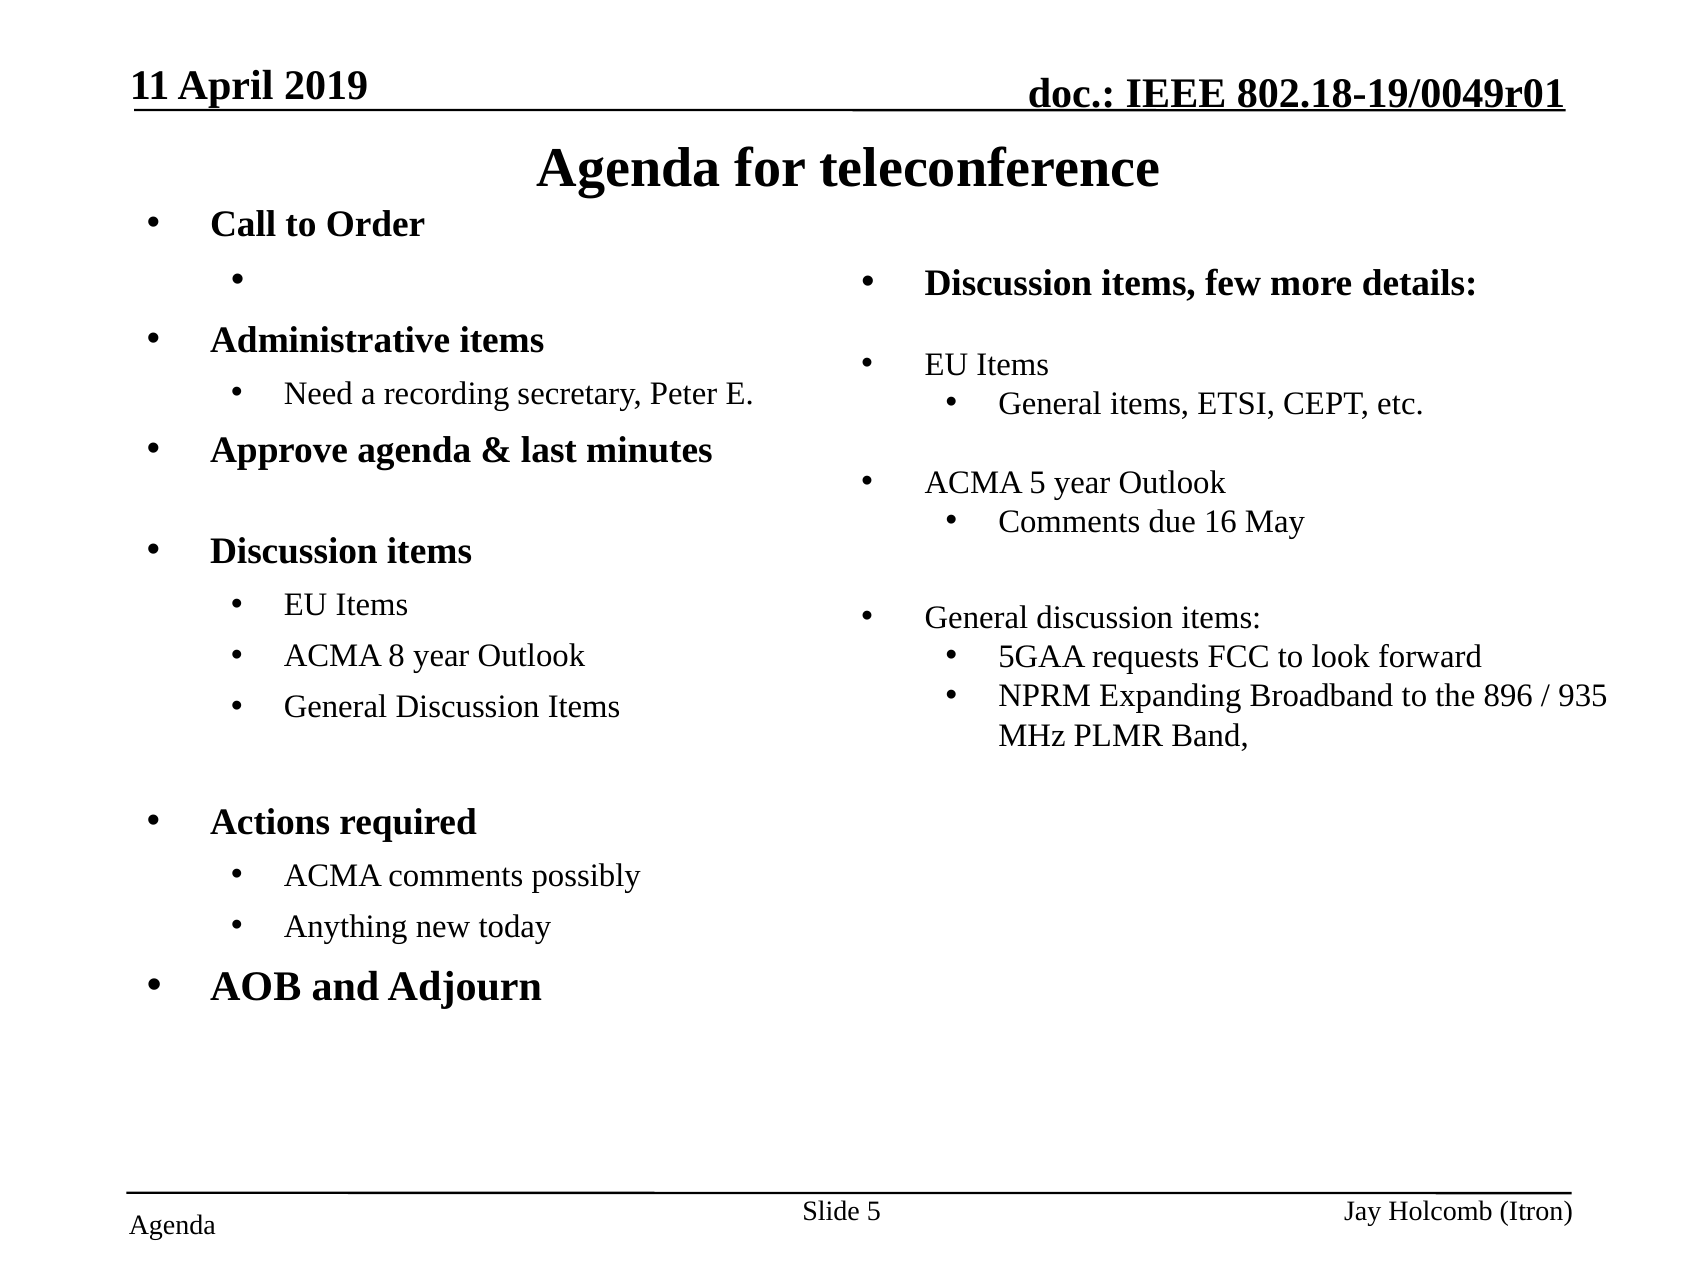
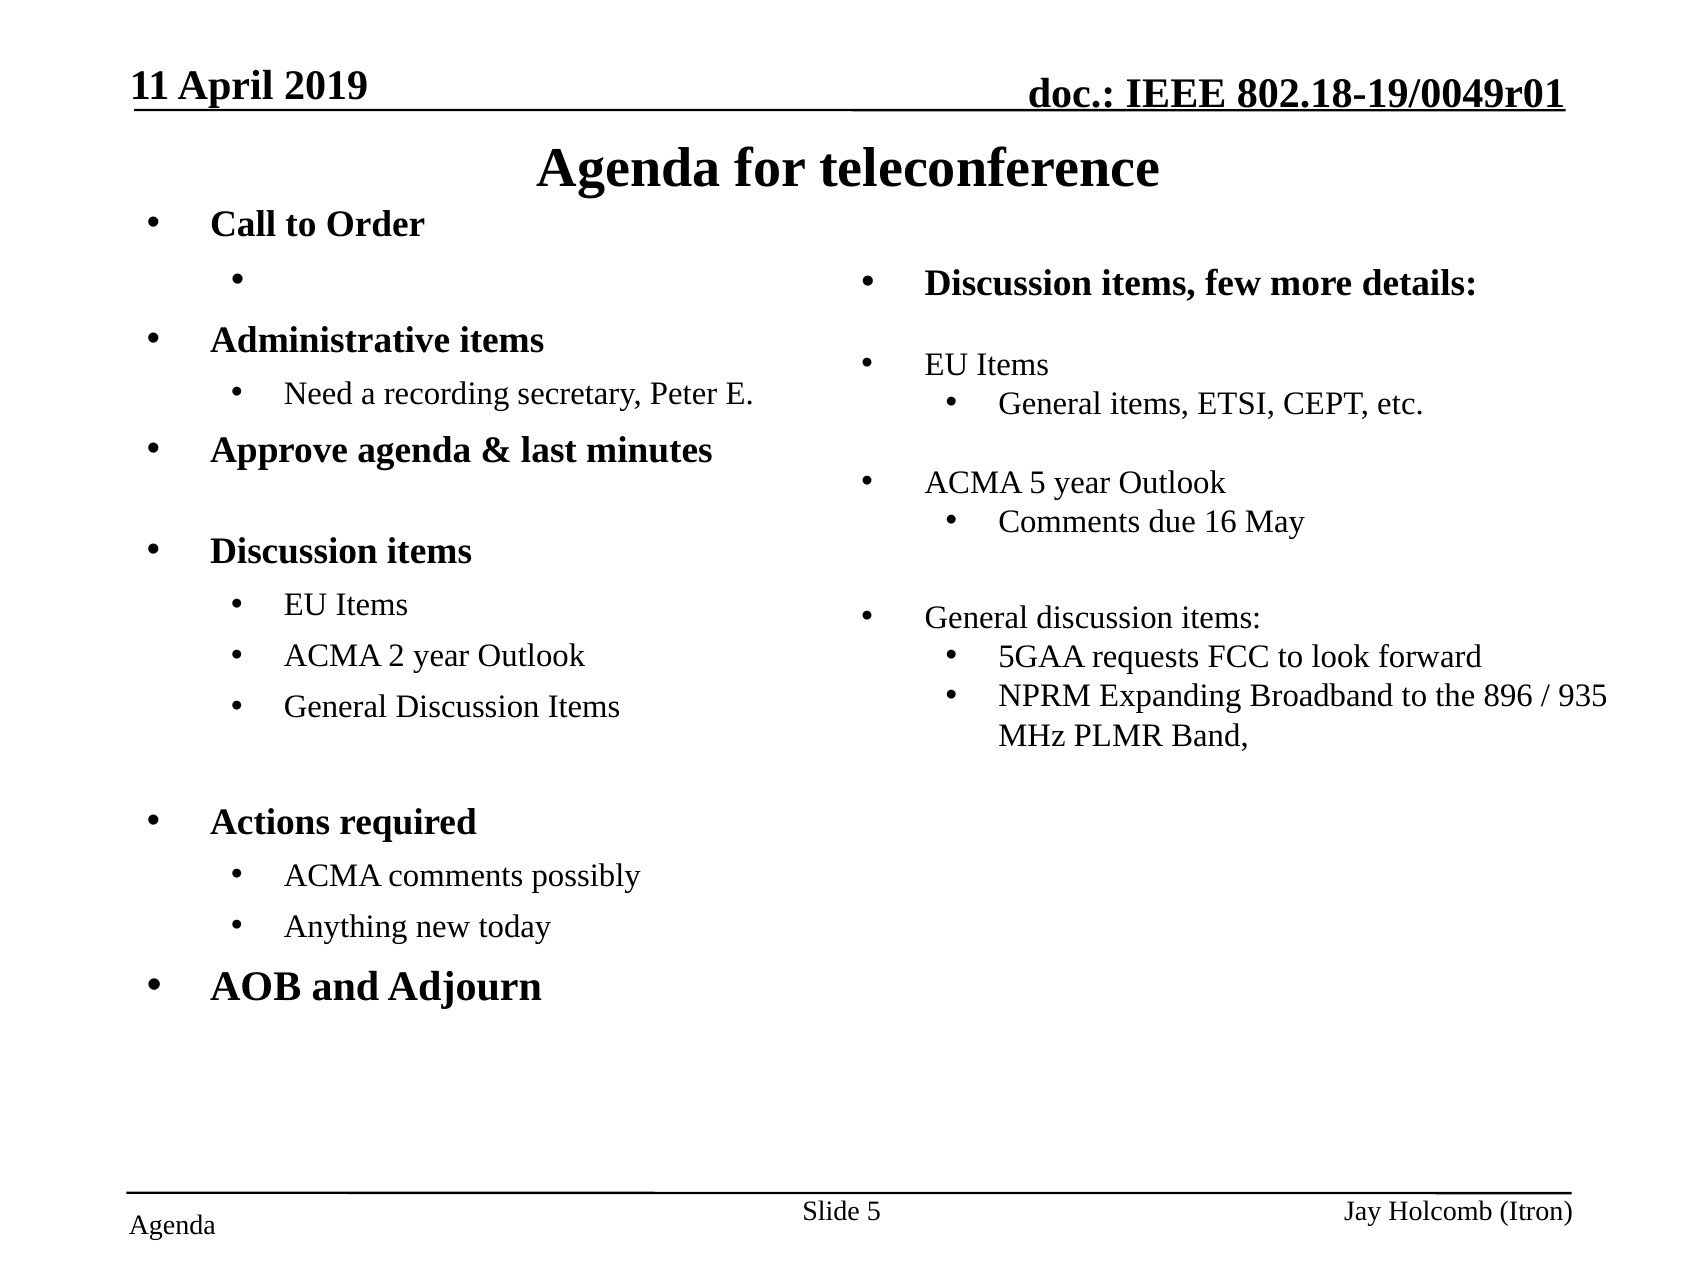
8: 8 -> 2 (397, 656)
